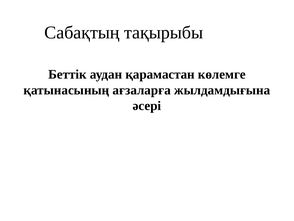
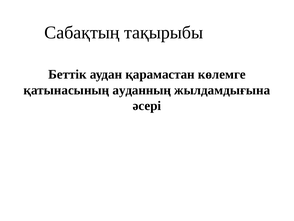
ағзаларға: ағзаларға -> ауданның (142, 90)
